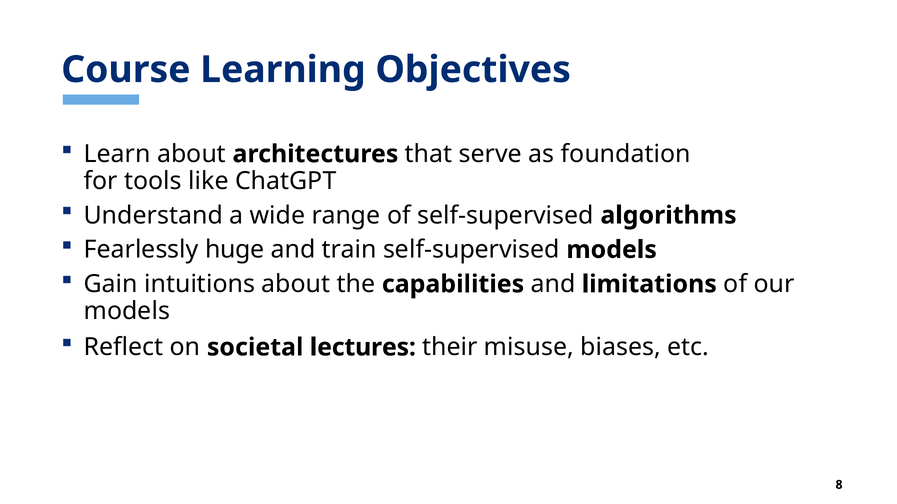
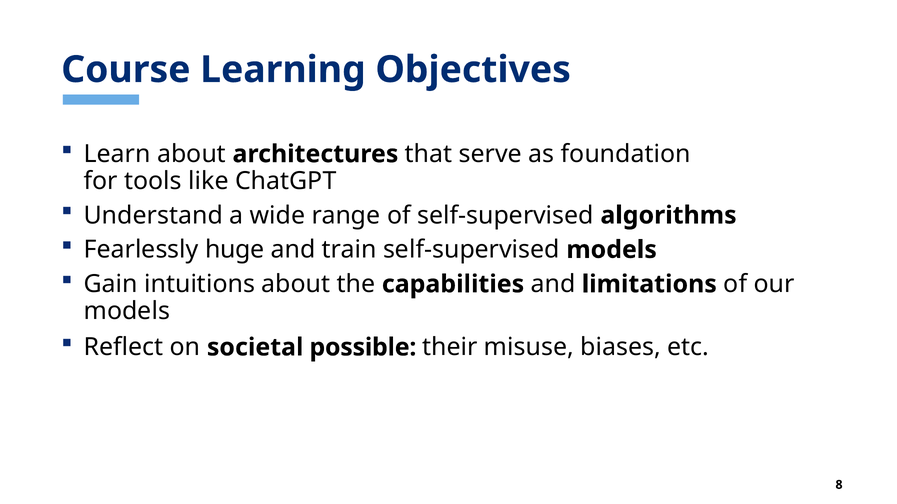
lectures: lectures -> possible (363, 348)
